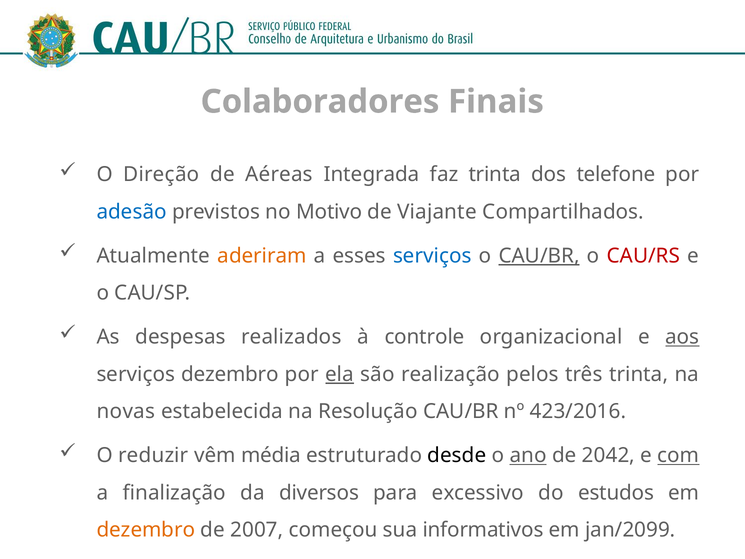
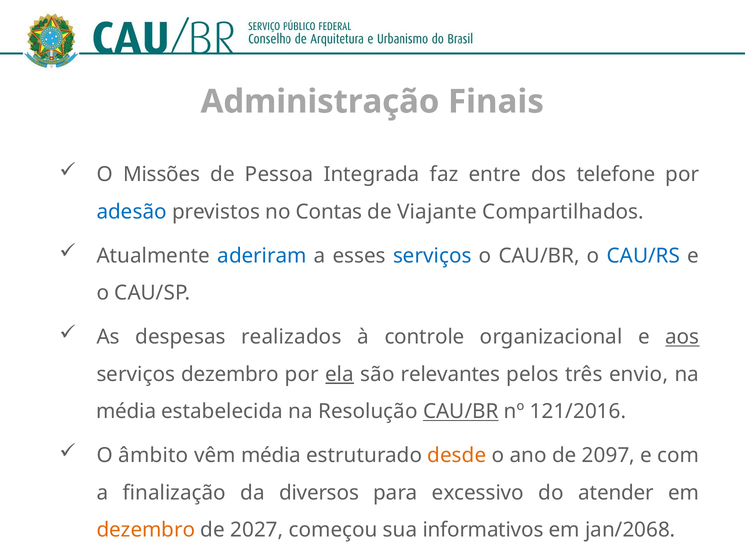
Colaboradores: Colaboradores -> Administração (320, 102)
Direção: Direção -> Missões (162, 174)
Aéreas: Aéreas -> Pessoa (279, 174)
faz trinta: trinta -> entre (495, 174)
Motivo: Motivo -> Contas (329, 212)
aderiram colour: orange -> blue (262, 256)
CAU/BR underline: present -> none (539, 256)
CAU/RS colour: red -> blue (643, 256)
realização: realização -> relevantes (451, 374)
três trinta: trinta -> envio (639, 374)
novas: novas -> média (126, 411)
CAU/BR underline: none -> present (461, 411)
423/2016: 423/2016 -> 121/2016 (578, 411)
reduzir: reduzir -> âmbito (153, 455)
desde colour: black -> orange (457, 455)
ano underline: present -> none (528, 455)
2042: 2042 -> 2097 (608, 455)
com underline: present -> none (678, 455)
estudos: estudos -> atender (616, 493)
2007: 2007 -> 2027 (257, 530)
jan/2099: jan/2099 -> jan/2068 (630, 530)
